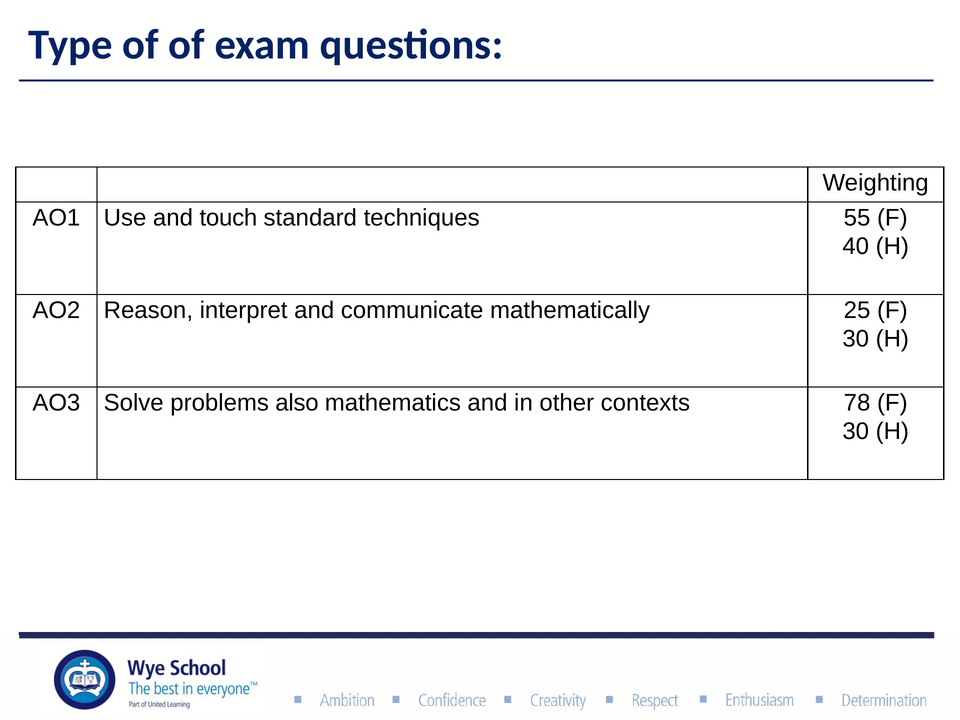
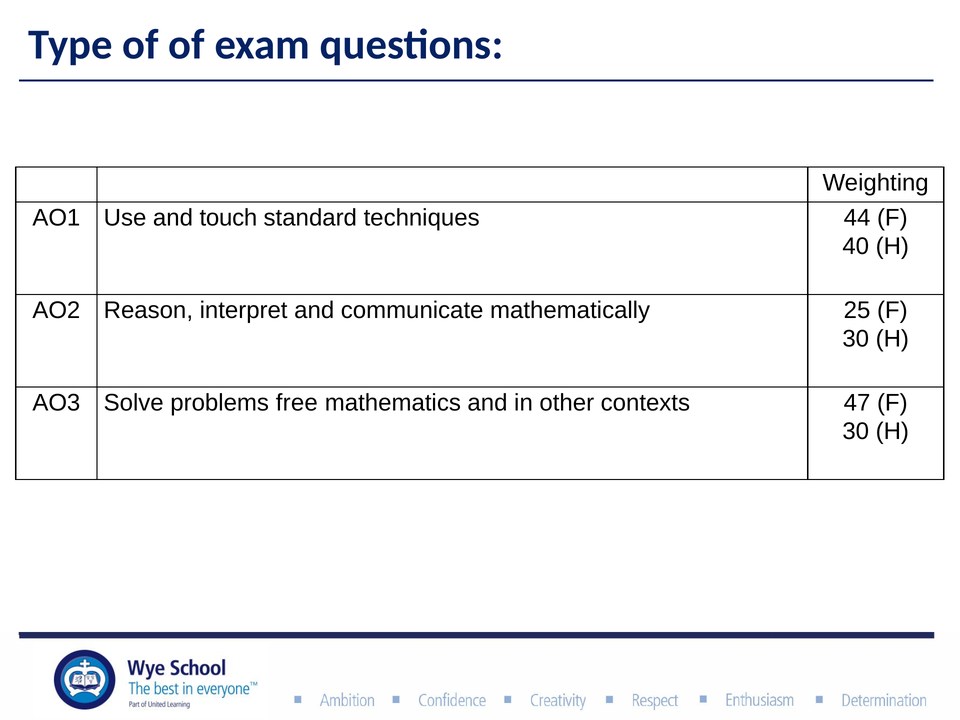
55: 55 -> 44 (857, 218)
also: also -> free (297, 403)
78: 78 -> 47 (857, 403)
